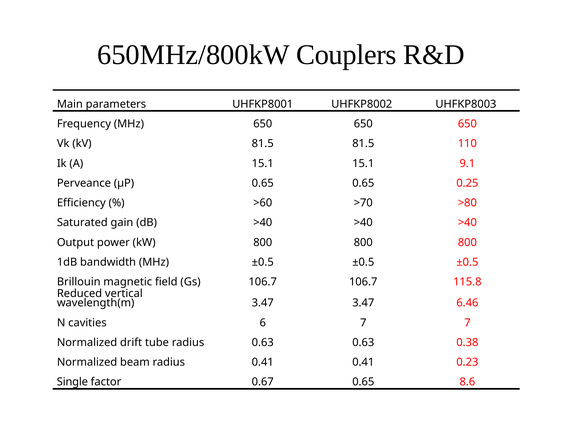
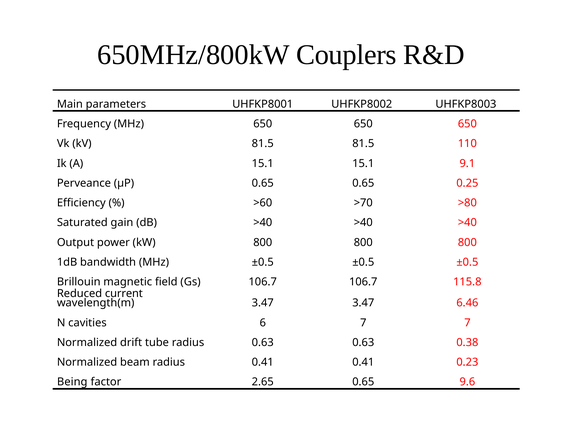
vertical: vertical -> current (124, 293)
Single: Single -> Being (72, 382)
0.67: 0.67 -> 2.65 (263, 382)
8.6: 8.6 -> 9.6 (467, 382)
